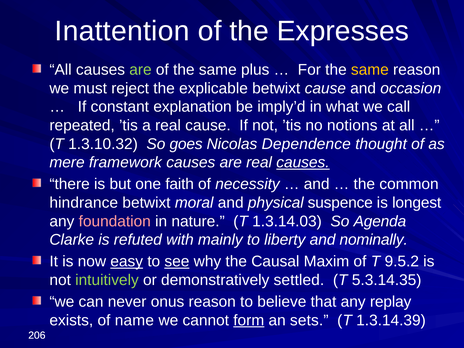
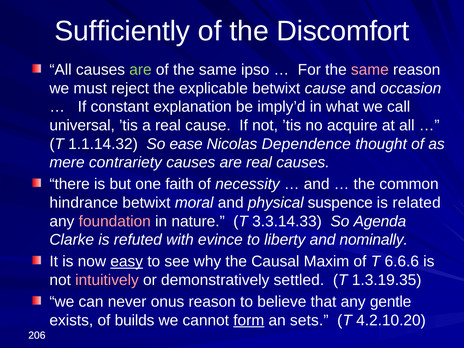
Inattention: Inattention -> Sufficiently (122, 31)
Expresses: Expresses -> Discomfort (343, 31)
plus: plus -> ipso (255, 70)
same colour: yellow -> pink (370, 70)
repeated: repeated -> universal (82, 125)
notions: notions -> acquire (352, 125)
1.3.10.32: 1.3.10.32 -> 1.1.14.32 (103, 144)
goes: goes -> ease (186, 144)
framework: framework -> contrariety (125, 163)
causes underline: present -> none (303, 163)
longest: longest -> related (417, 203)
1.3.14.03: 1.3.14.03 -> 3.3.14.33 (287, 221)
mainly: mainly -> evince (220, 240)
see underline: present -> none (177, 262)
9.5.2: 9.5.2 -> 6.6.6 (402, 262)
intuitively colour: light green -> pink (107, 280)
5.3.14.35: 5.3.14.35 -> 1.3.19.35 (387, 280)
replay: replay -> gentle (391, 302)
name: name -> builds (135, 320)
1.3.14.39: 1.3.14.39 -> 4.2.10.20 (391, 320)
